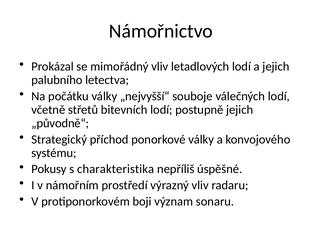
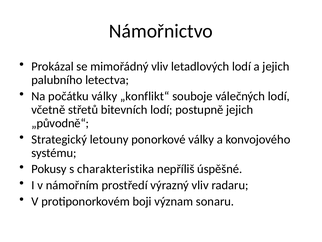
„nejvyšší“: „nejvyšší“ -> „konflikt“ (145, 96)
příchod: příchod -> letouny (109, 139)
